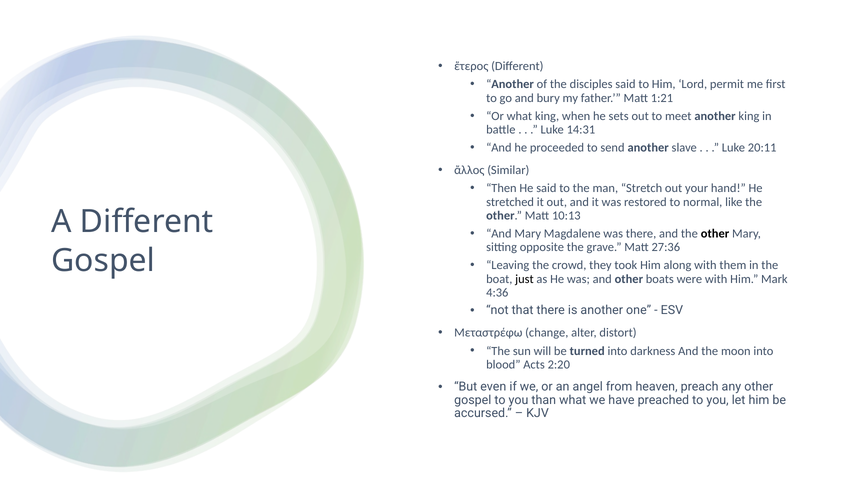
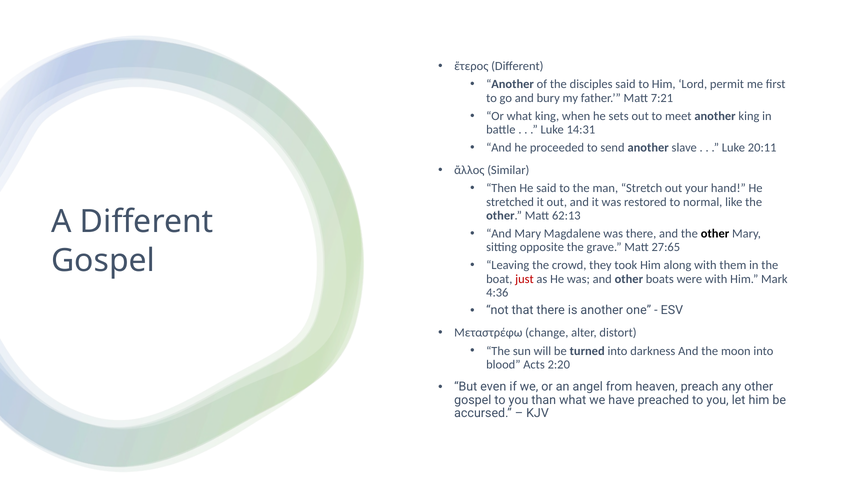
1:21: 1:21 -> 7:21 (662, 98)
10:13: 10:13 -> 62:13 (566, 216)
27:36: 27:36 -> 27:65 (666, 247)
just colour: black -> red (524, 279)
